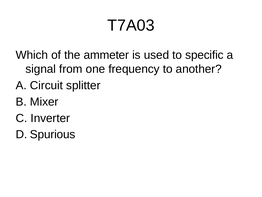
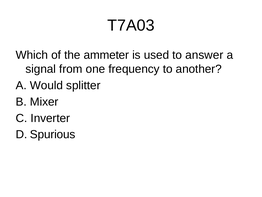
specific: specific -> answer (204, 55)
Circuit: Circuit -> Would (46, 85)
